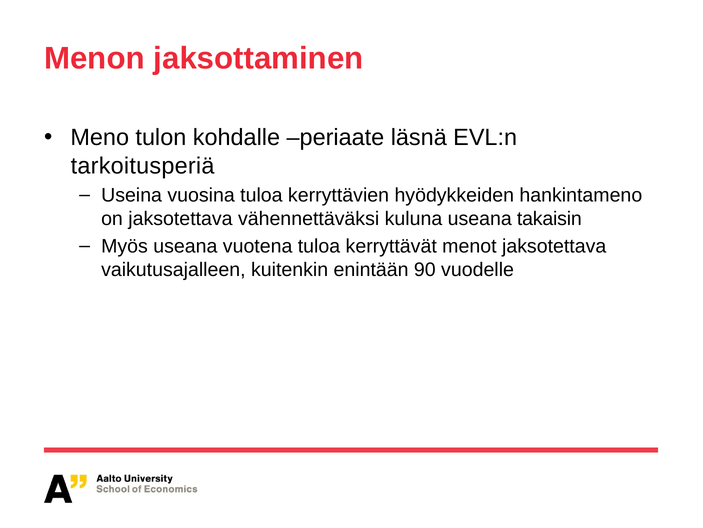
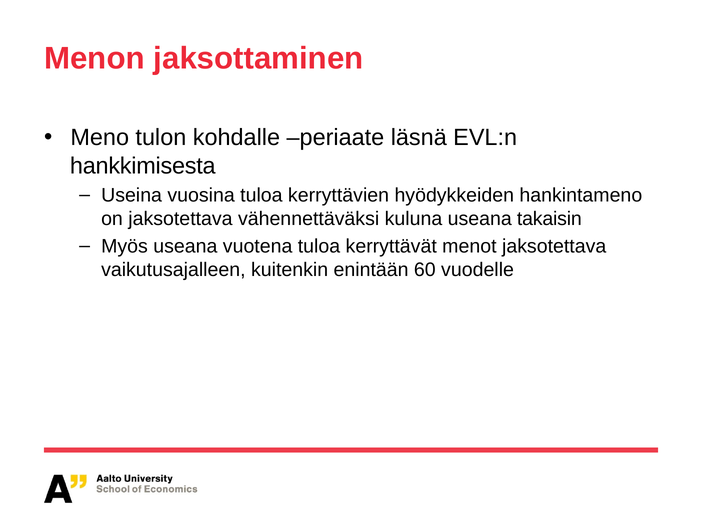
tarkoitusperiä: tarkoitusperiä -> hankkimisesta (143, 166)
90: 90 -> 60 (425, 269)
